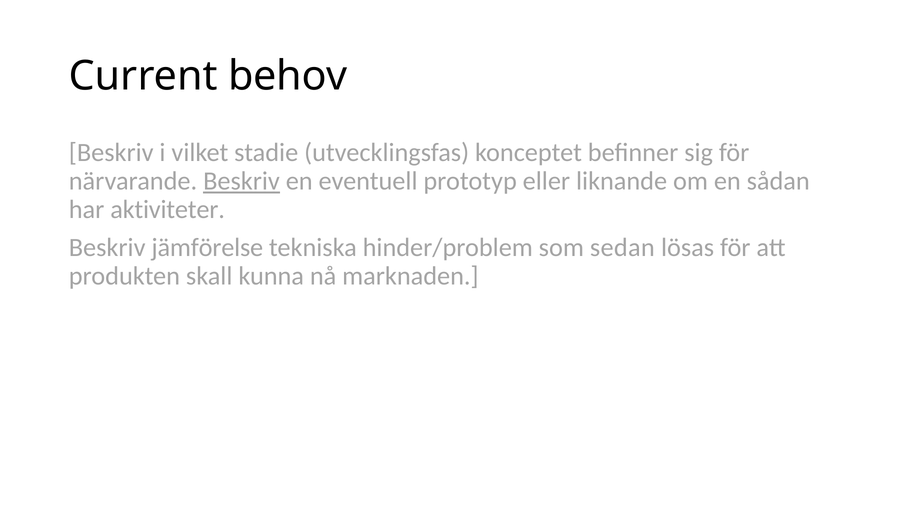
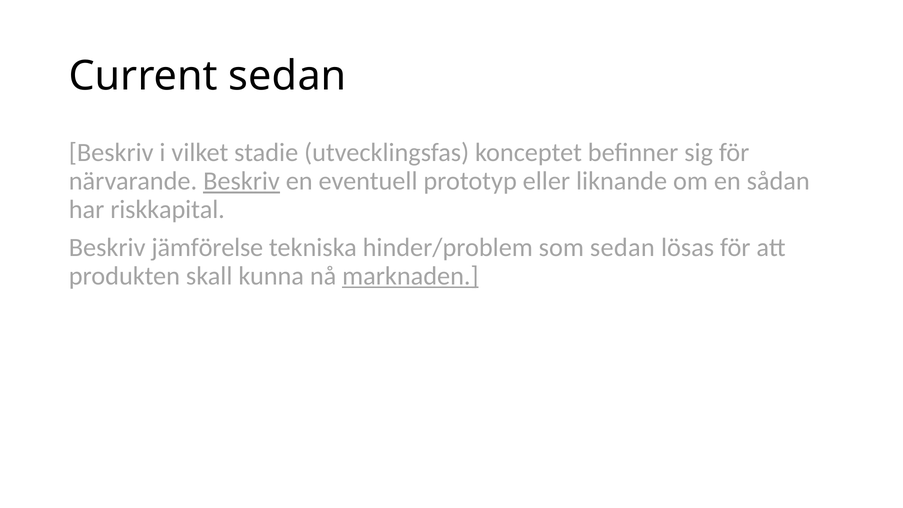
Current behov: behov -> sedan (287, 76)
aktiviteter: aktiviteter -> riskkapital (168, 210)
marknaden underline: none -> present (410, 276)
